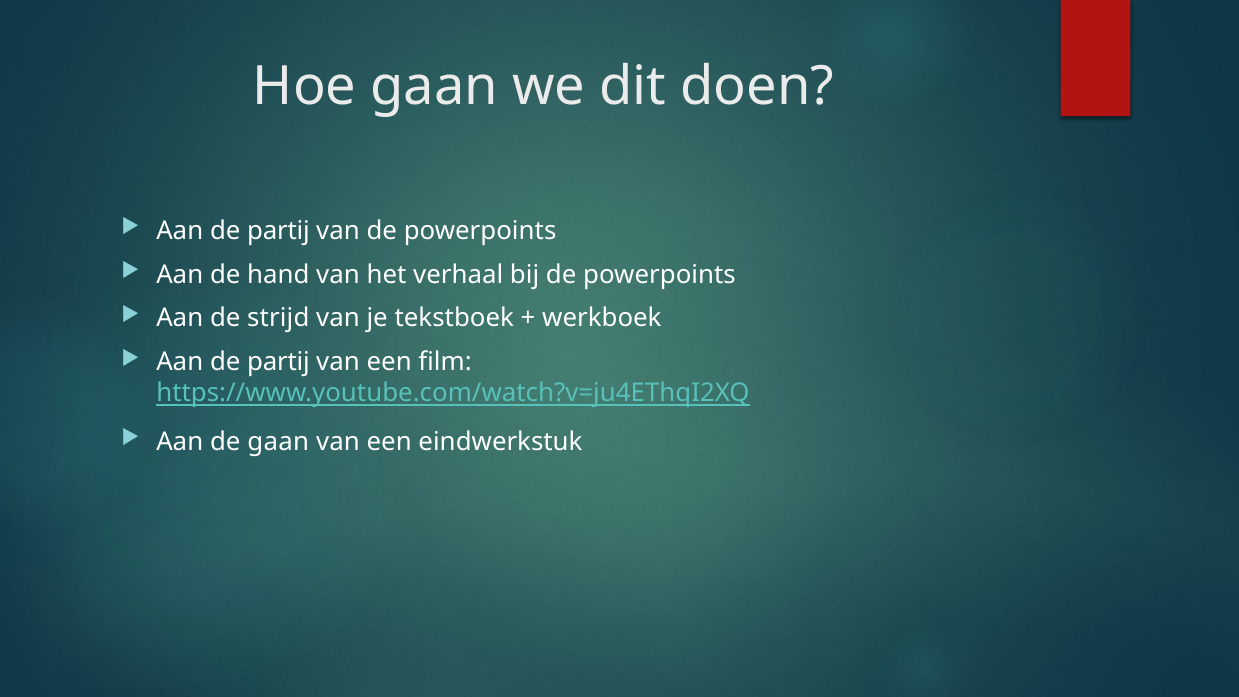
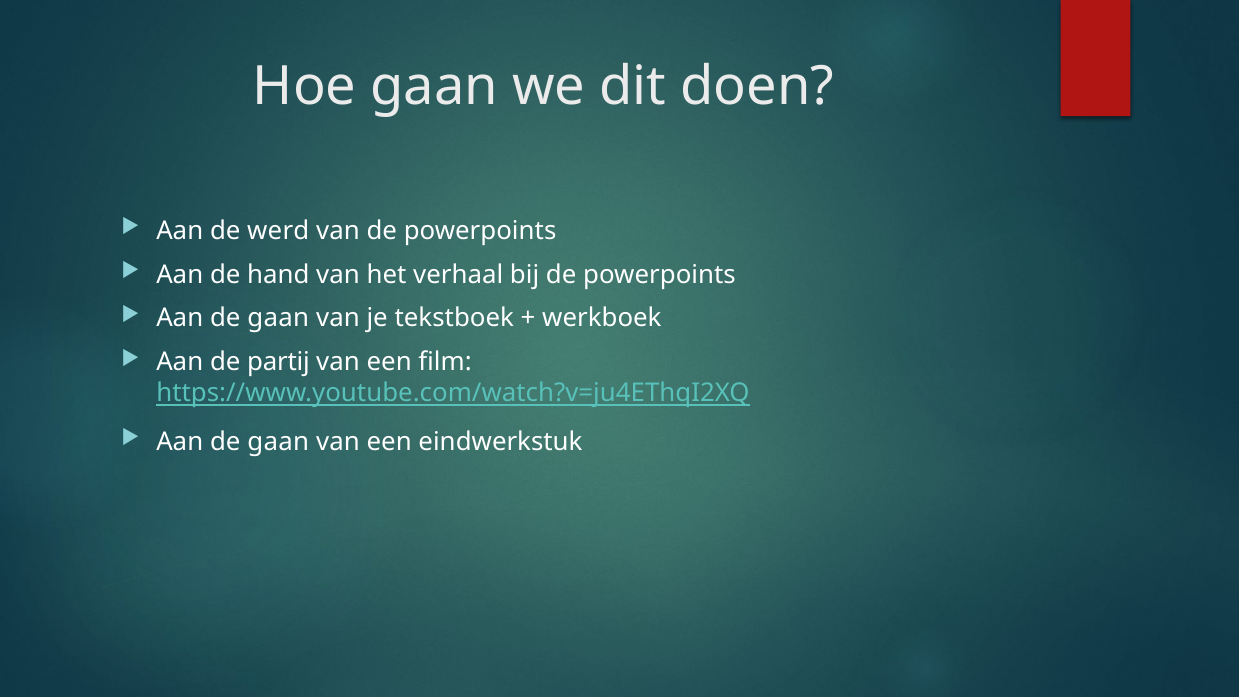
partij: partij -> werd (278, 231)
strijd: strijd -> gaan (278, 318)
